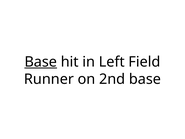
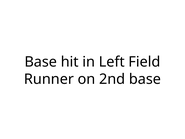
Base underline: present -> none (41, 62)
